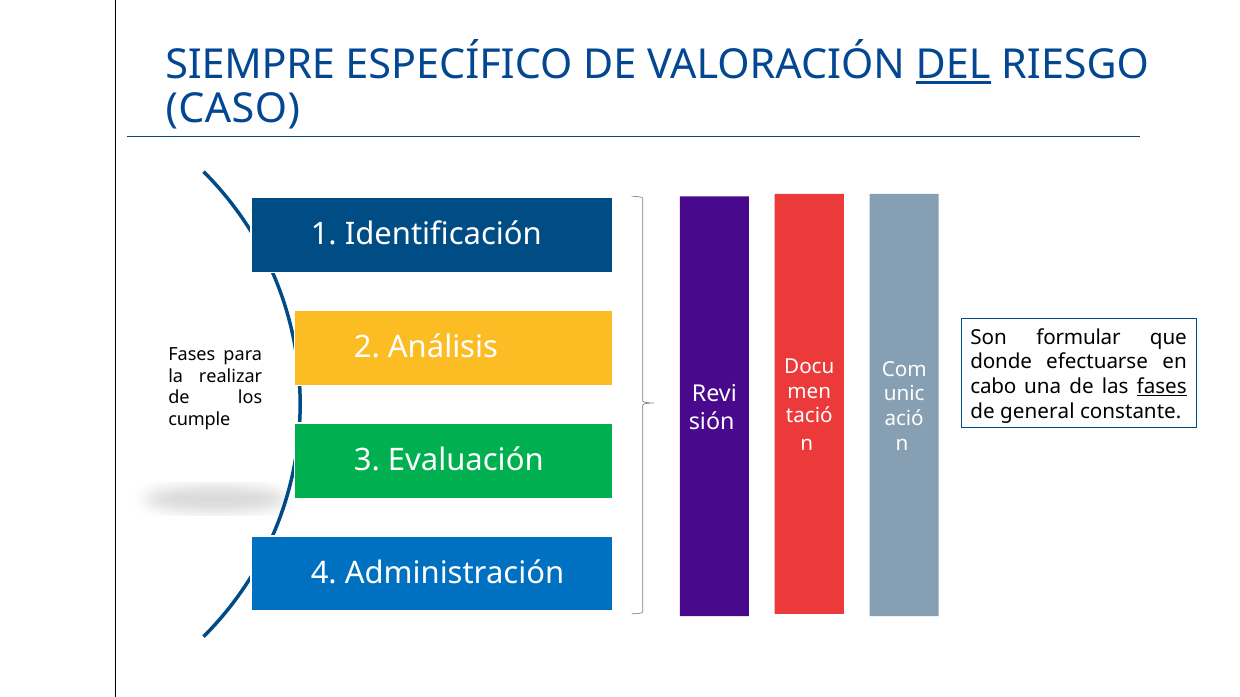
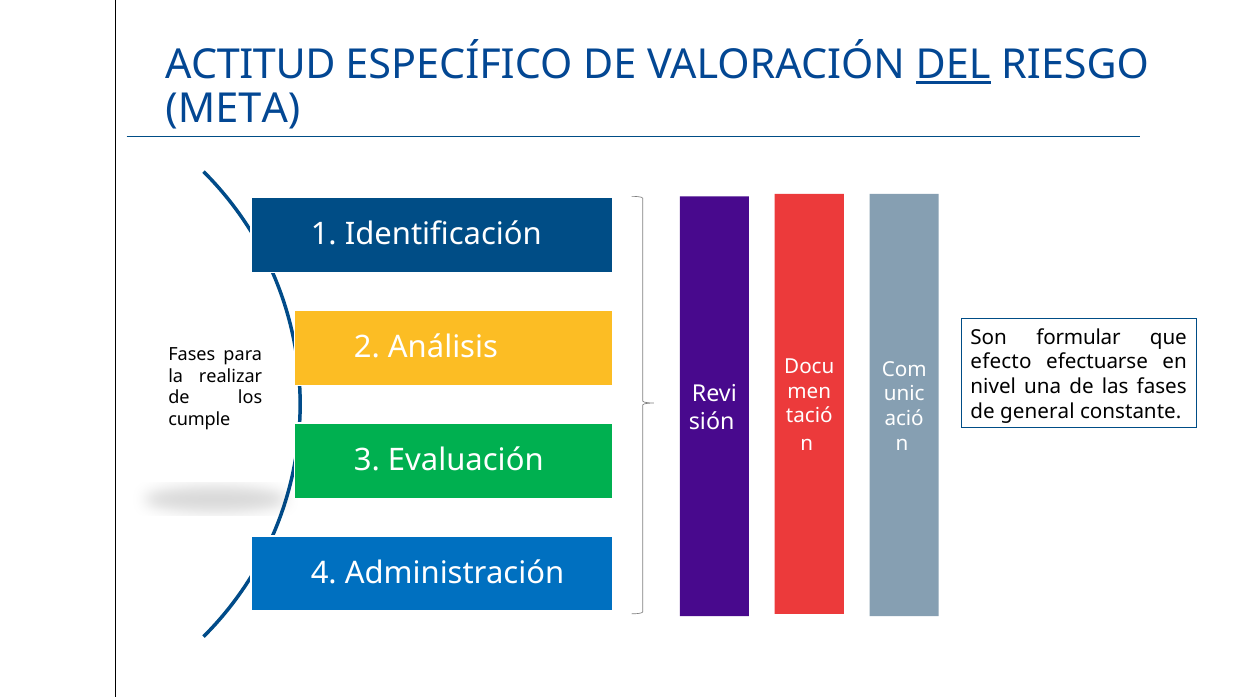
SIEMPRE: SIEMPRE -> ACTITUD (250, 65)
CASO: CASO -> META (233, 109)
donde: donde -> efecto (1001, 362)
cabo: cabo -> nivel (993, 387)
fases underline: present -> none (1162, 387)
